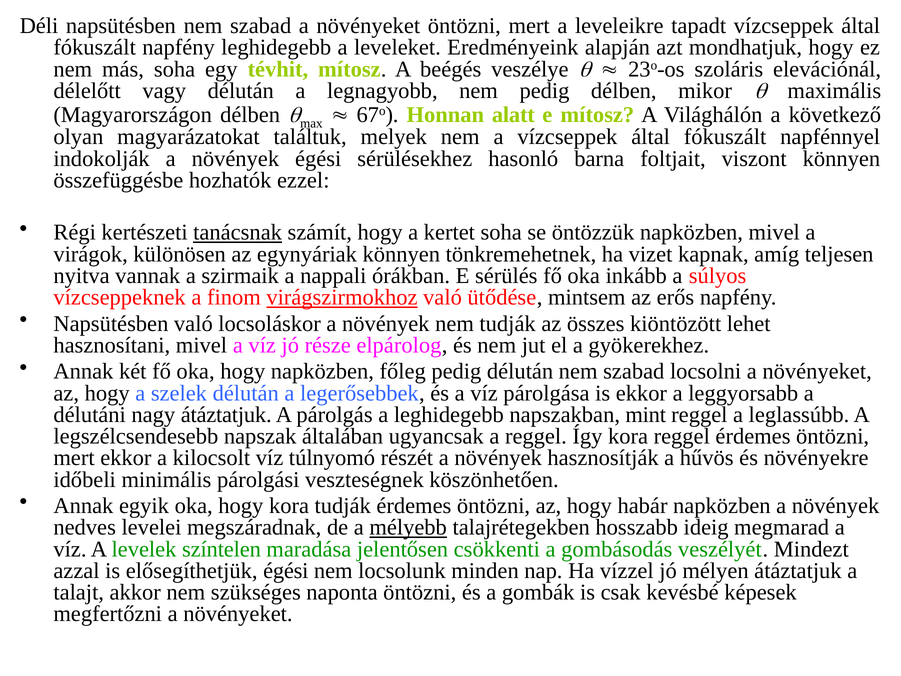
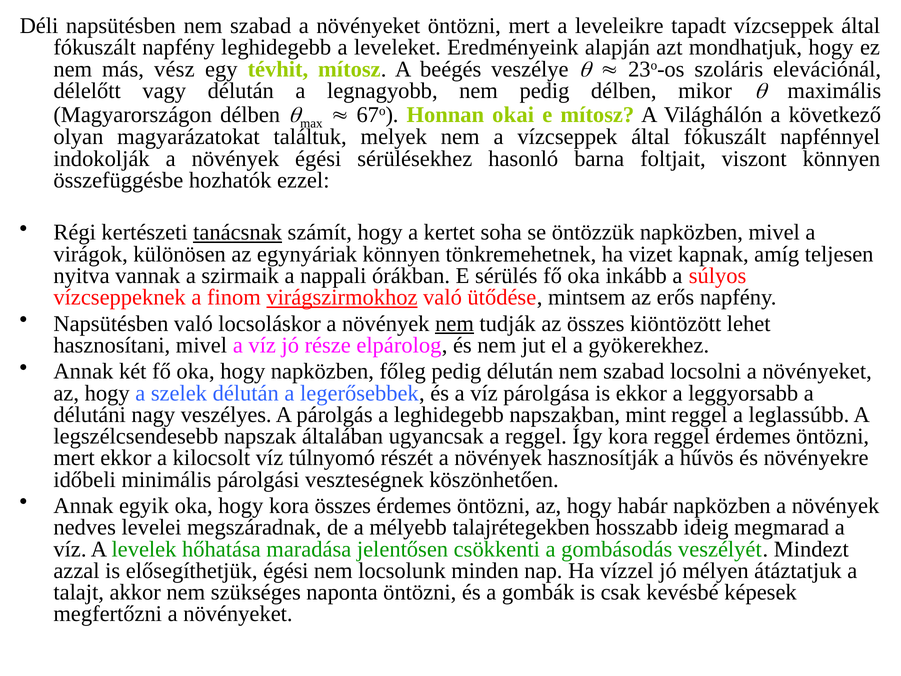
más soha: soha -> vész (174, 69)
alatt: alatt -> okai (513, 115)
nem underline: none -> present (455, 324)
nagy átáztatjuk: átáztatjuk -> veszélyes (226, 415)
kora tudják: tudják -> összes (343, 506)
mélyebb underline: present -> none (408, 527)
színtelen: színtelen -> hőhatása (221, 549)
